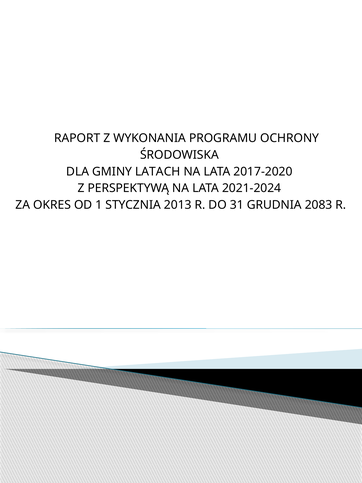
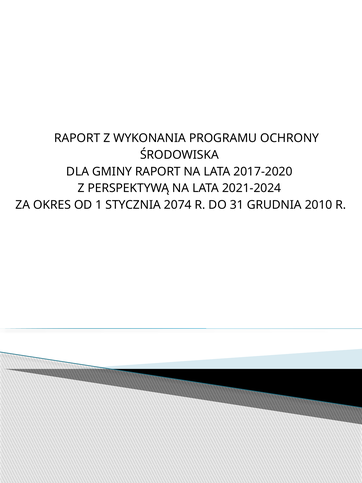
GMINY LATACH: LATACH -> RAPORT (158, 171)
2013: 2013 -> 2074 (178, 205)
2083: 2083 -> 2010 (319, 205)
